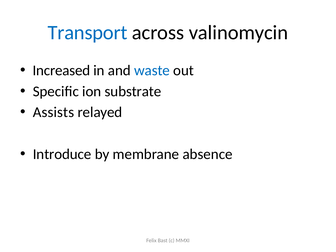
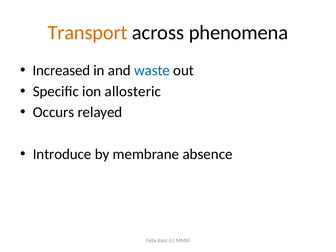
Transport colour: blue -> orange (87, 33)
valinomycin: valinomycin -> phenomena (238, 33)
substrate: substrate -> allosteric (133, 91)
Assists: Assists -> Occurs (54, 112)
